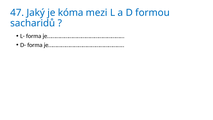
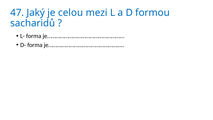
kóma: kóma -> celou (71, 13)
